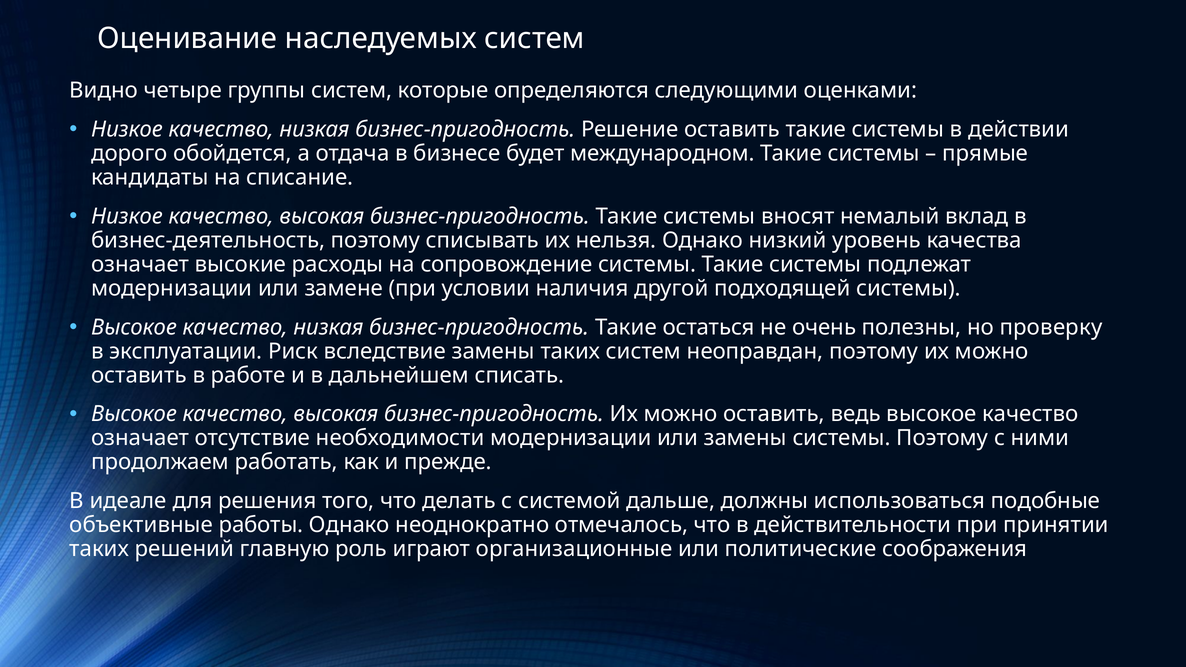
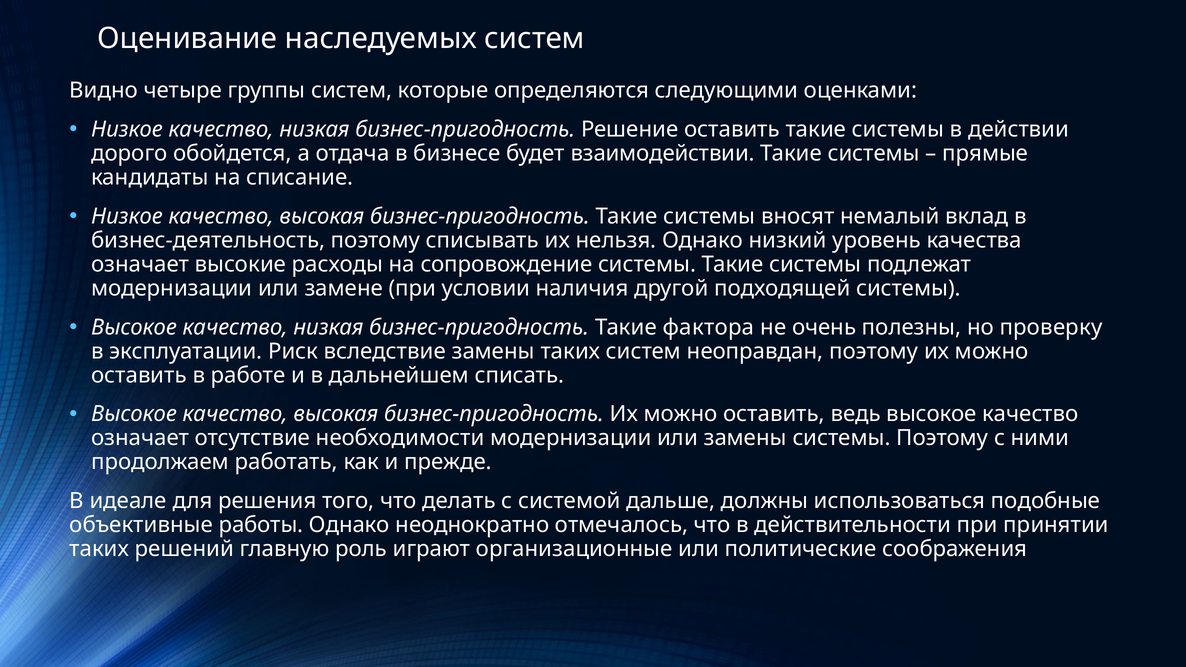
международном: международном -> взаимодействии (663, 154)
остаться: остаться -> фактора (709, 327)
